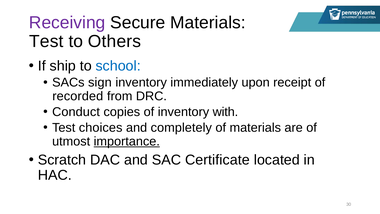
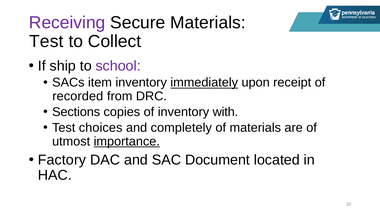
Others: Others -> Collect (115, 41)
school colour: blue -> purple (118, 66)
sign: sign -> item (100, 82)
immediately underline: none -> present (204, 82)
Conduct: Conduct -> Sections (76, 112)
Scratch: Scratch -> Factory (62, 160)
Certificate: Certificate -> Document (217, 160)
